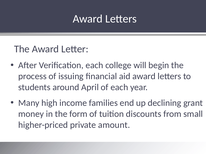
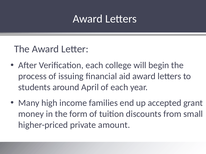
declining: declining -> accepted (165, 103)
